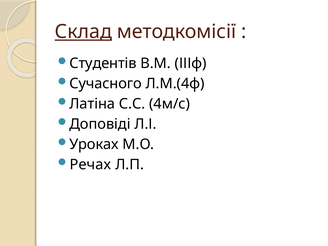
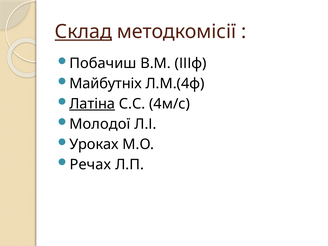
Студентів: Студентів -> Побачиш (103, 63)
Сучасного: Сучасного -> Майбутніх (106, 84)
Латіна underline: none -> present (92, 104)
Доповіді: Доповіді -> Молодої (100, 124)
